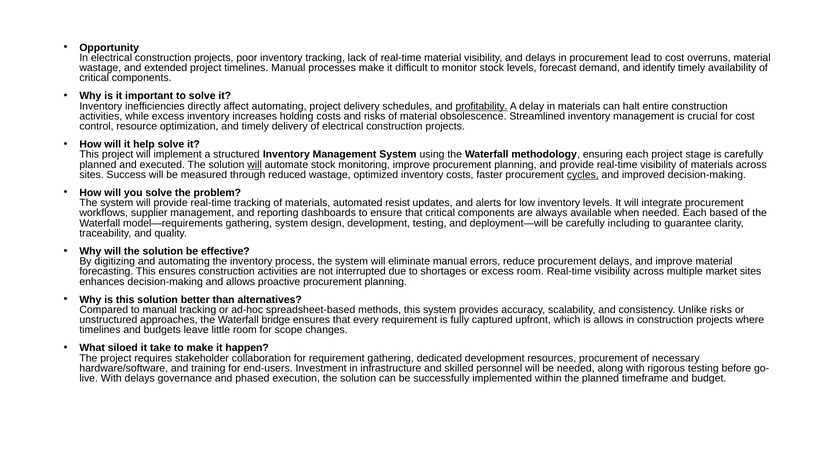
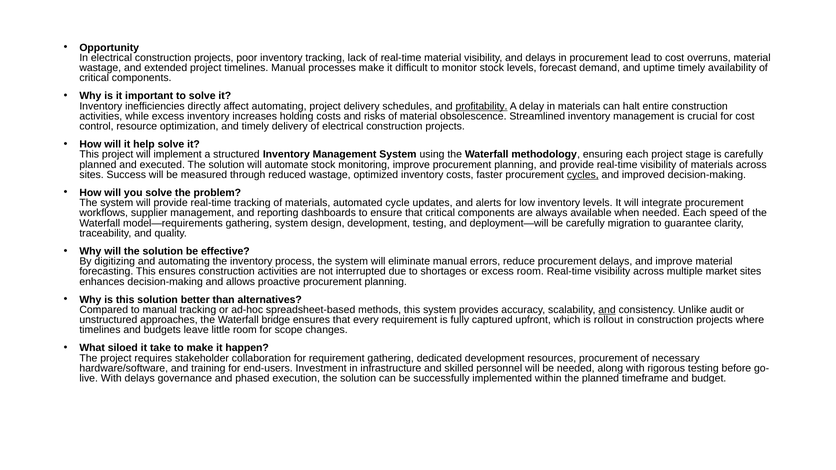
identify: identify -> uptime (659, 68)
will underline: present -> none (255, 165)
resist: resist -> cycle (397, 203)
based: based -> speed (724, 213)
including: including -> migration (629, 223)
and underline: none -> present (607, 310)
Unlike risks: risks -> audit (721, 310)
is allows: allows -> rollout (608, 320)
